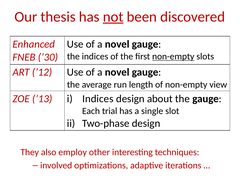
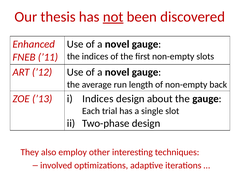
non-empty underline: present -> none (173, 57)
’30: ’30 -> ’11 (48, 57)
view: view -> back (218, 85)
